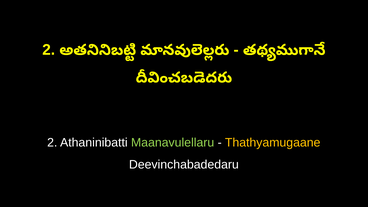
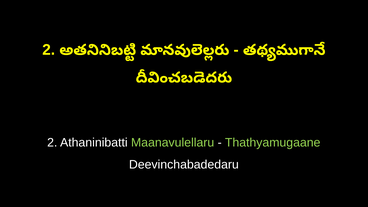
Thathyamugaane colour: yellow -> light green (273, 143)
